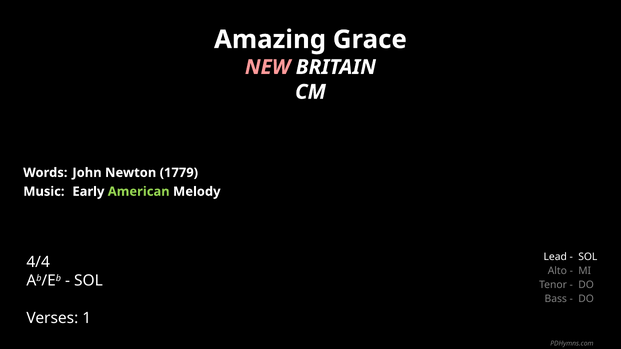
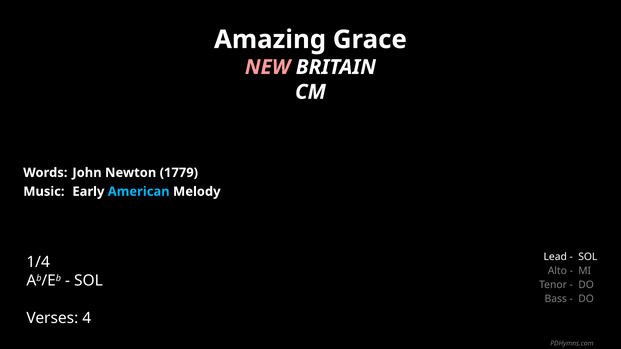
American colour: light green -> light blue (139, 192)
4/4: 4/4 -> 1/4 (38, 262)
1: 1 -> 4 (87, 318)
